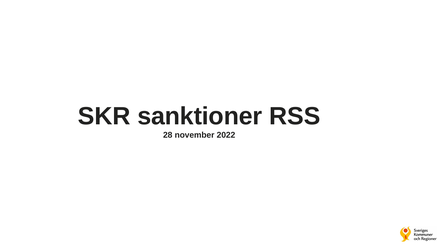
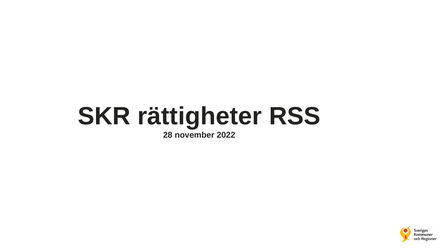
sanktioner: sanktioner -> rättigheter (200, 116)
